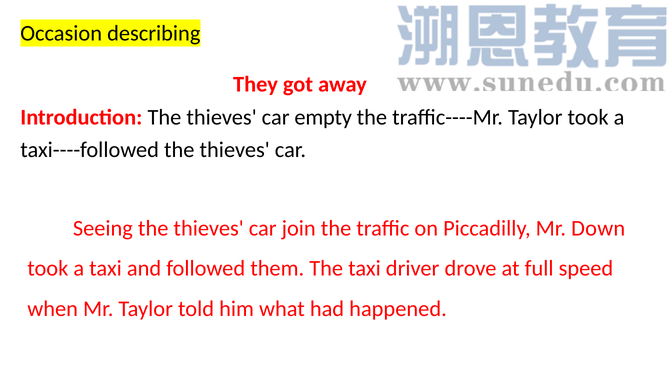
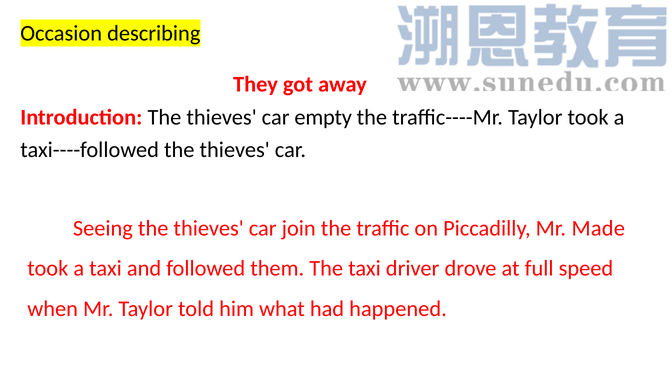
Down: Down -> Made (598, 228)
